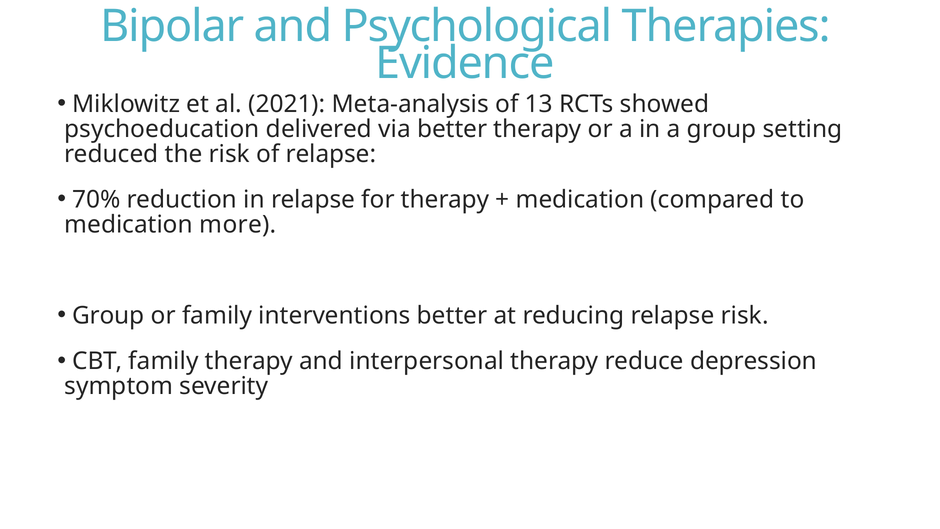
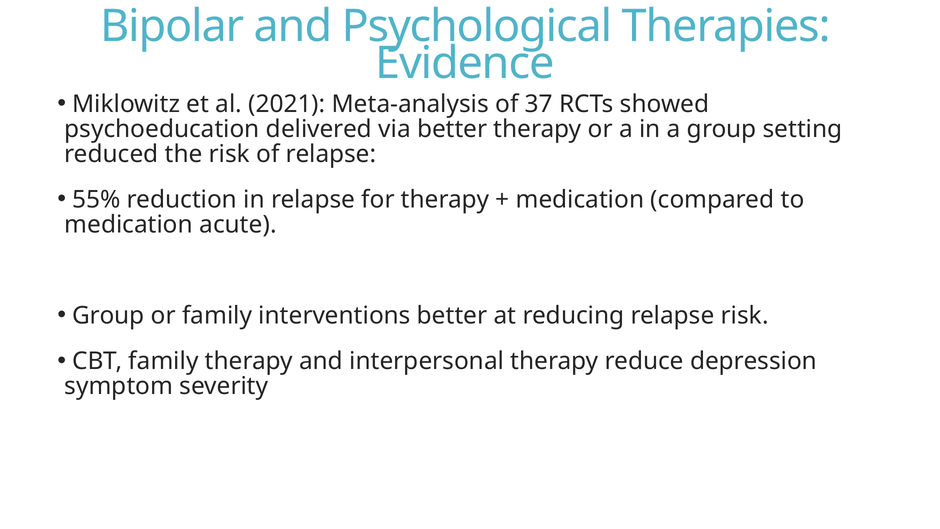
13: 13 -> 37 (539, 104)
70%: 70% -> 55% (96, 200)
more: more -> acute (238, 224)
